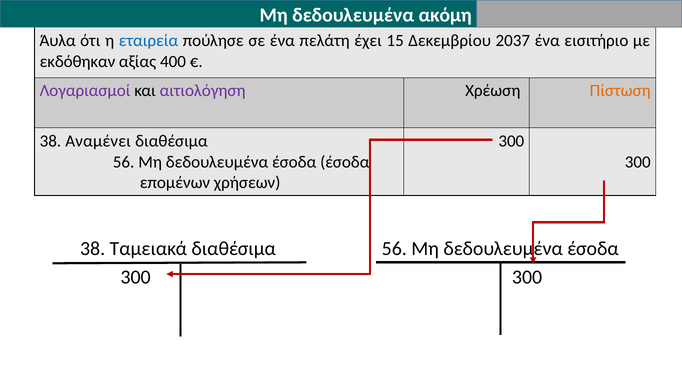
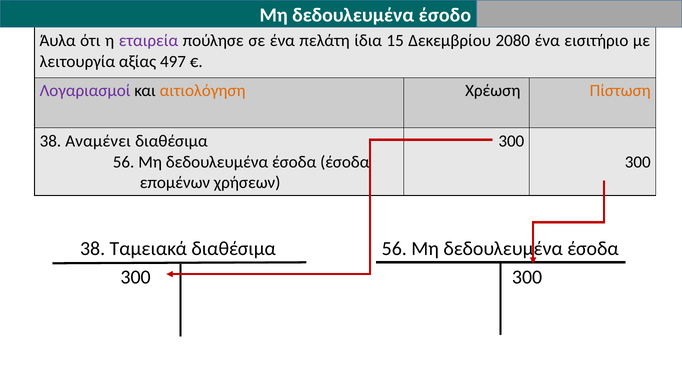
ακόμη: ακόμη -> έσοδο (445, 15)
εταιρεία colour: blue -> purple (148, 41)
έχει: έχει -> ίδια (368, 41)
2037: 2037 -> 2080 (513, 41)
εκδόθηκαν: εκδόθηκαν -> λειτουργία (77, 61)
400: 400 -> 497 (173, 61)
αιτιολόγηση colour: purple -> orange (203, 91)
